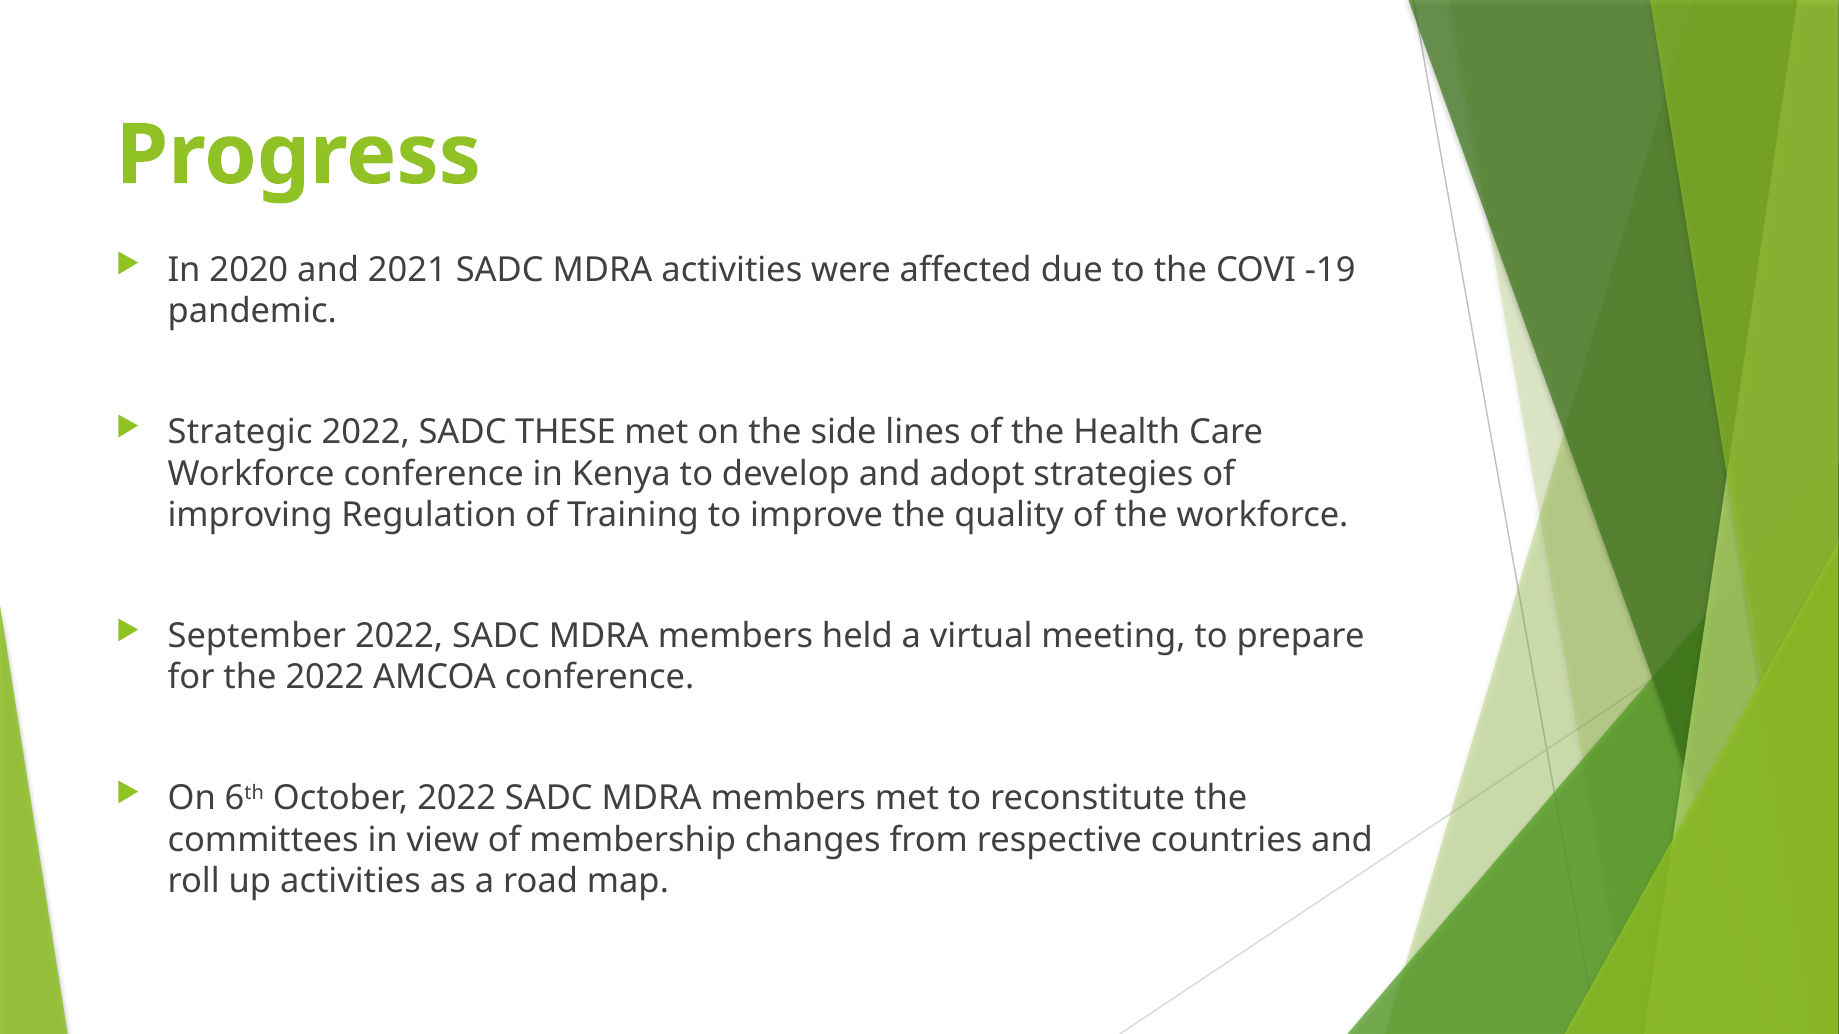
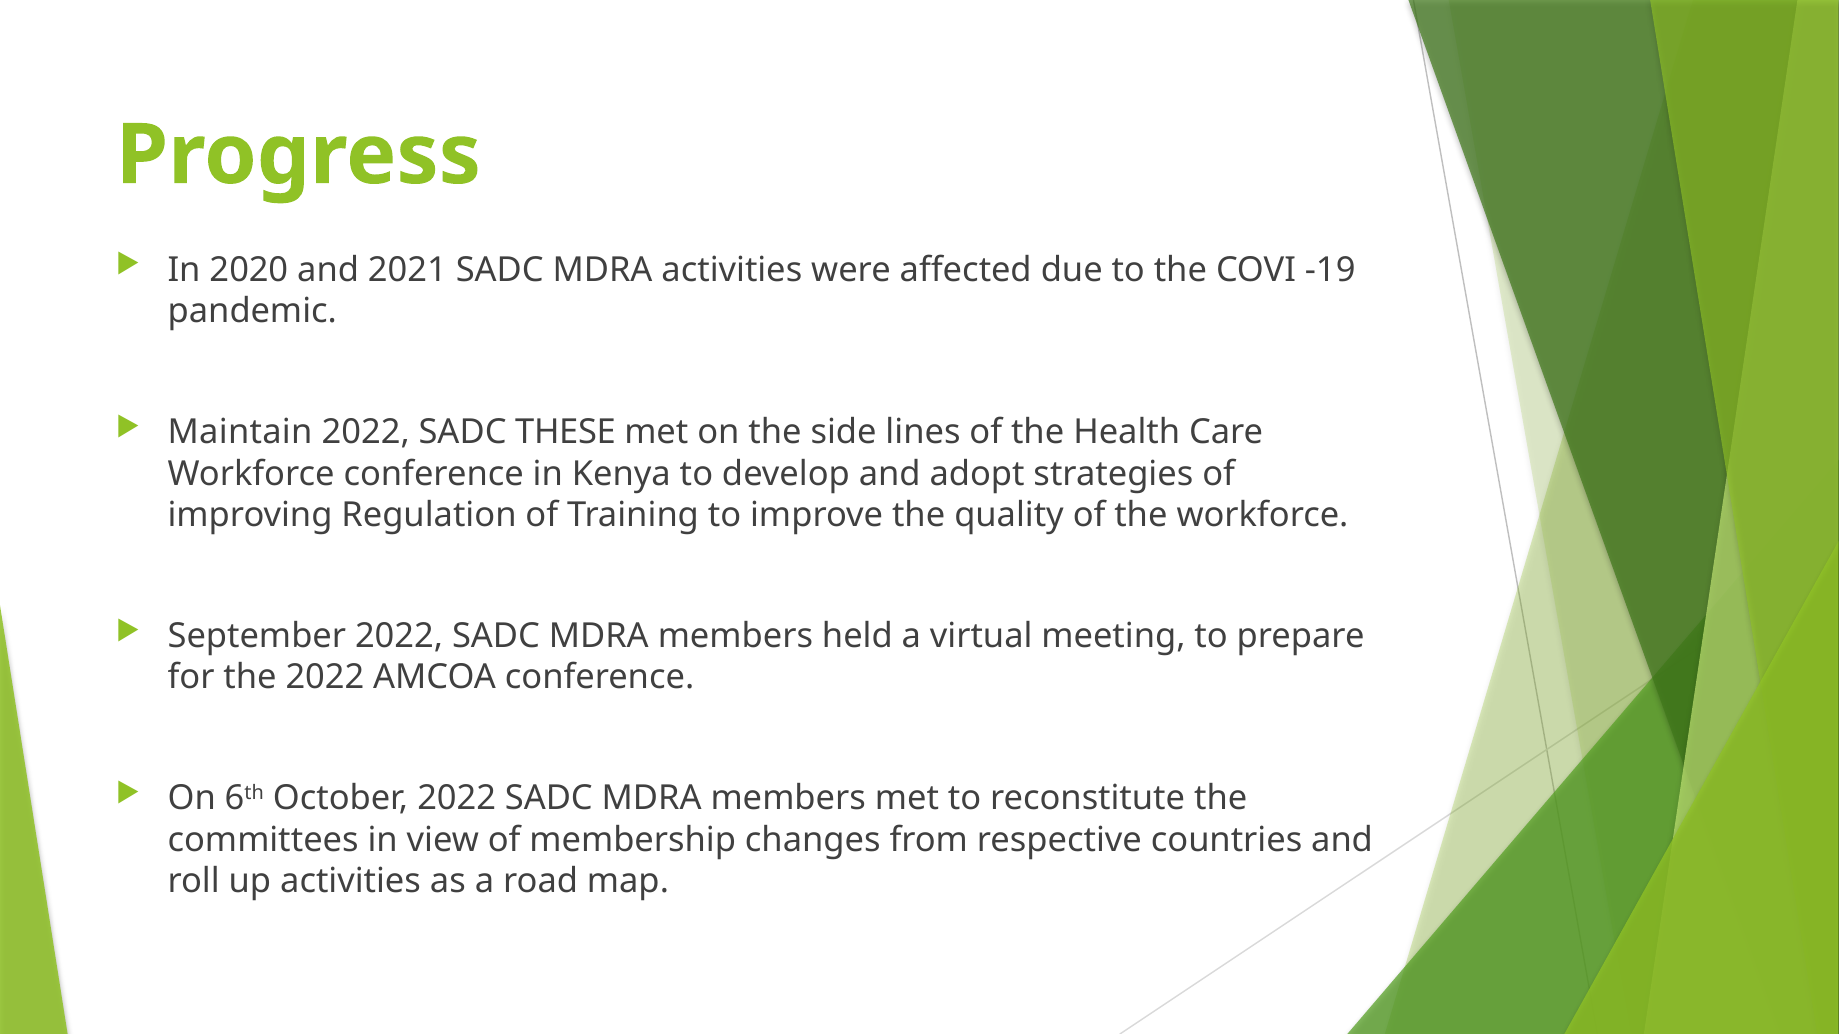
Strategic: Strategic -> Maintain (240, 432)
